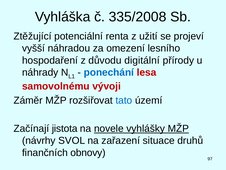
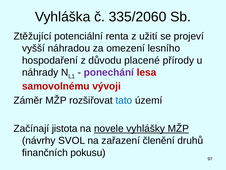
335/2008: 335/2008 -> 335/2060 (138, 17)
digitální: digitální -> placené (142, 60)
ponechání colour: blue -> purple (109, 72)
situace: situace -> členění (159, 140)
obnovy: obnovy -> pokusu (88, 152)
